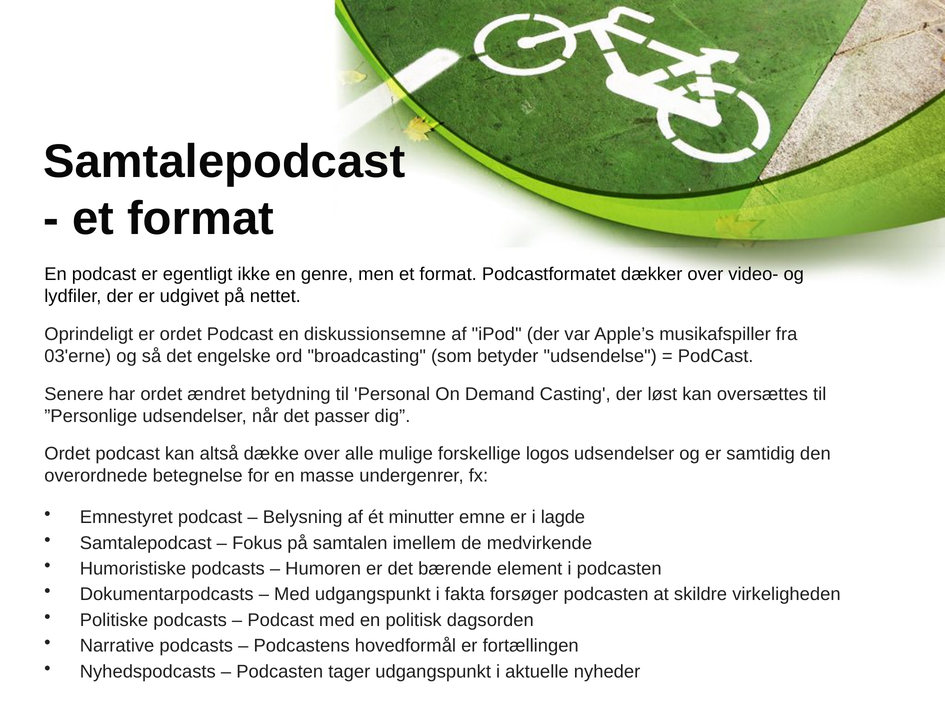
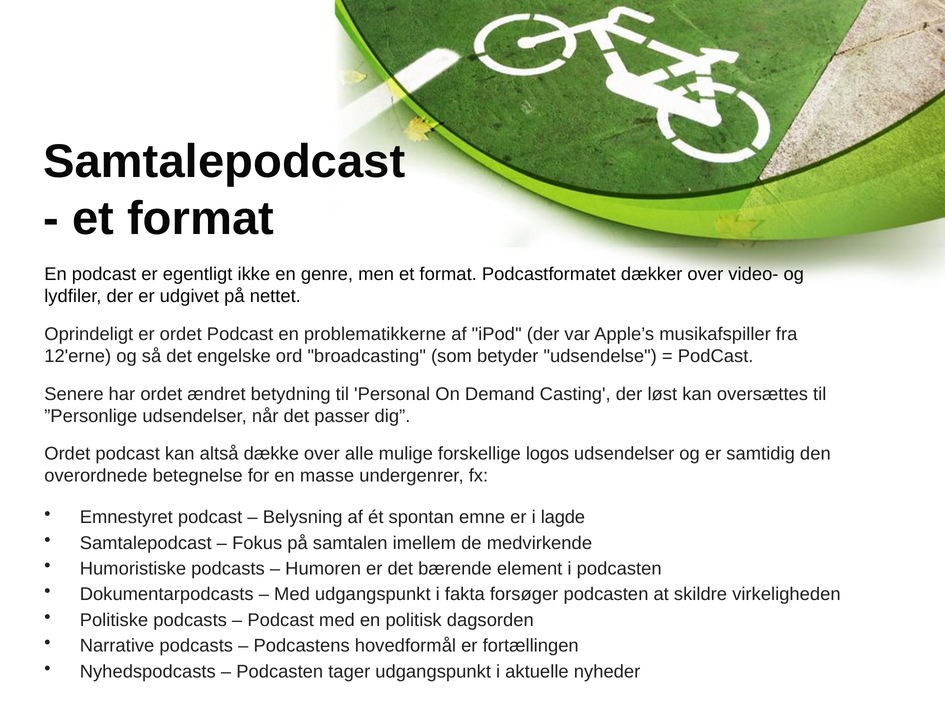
diskussionsemne: diskussionsemne -> problematikkerne (375, 335)
03'erne: 03'erne -> 12'erne (78, 357)
minutter: minutter -> spontan (421, 518)
